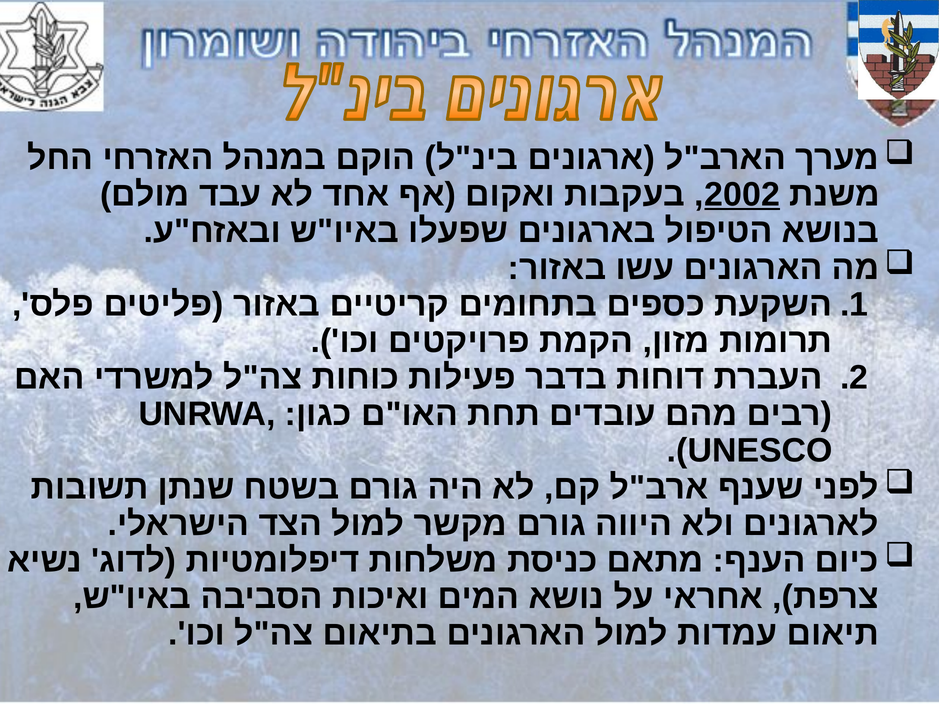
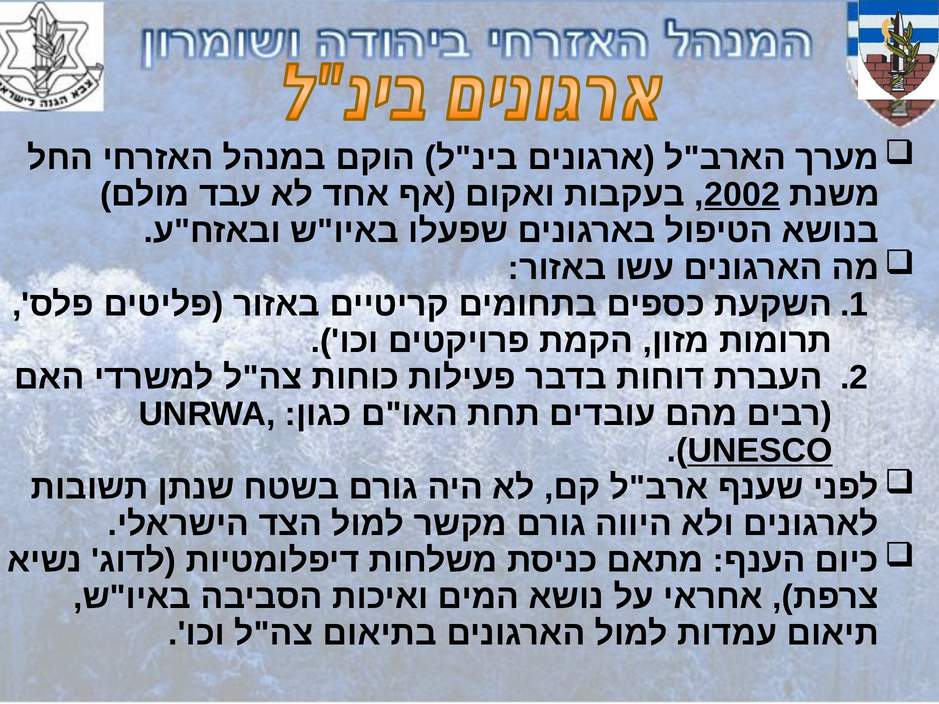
UNESCO underline: none -> present (760, 451)
